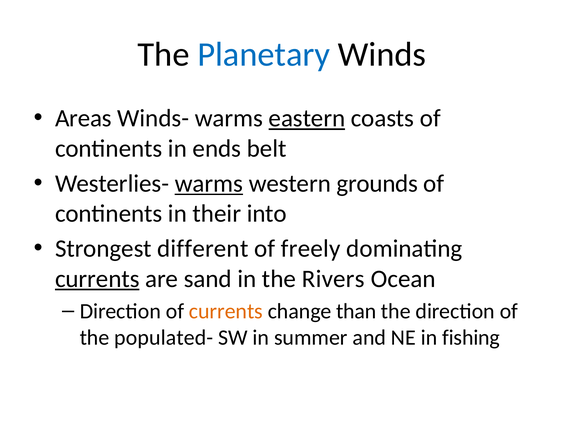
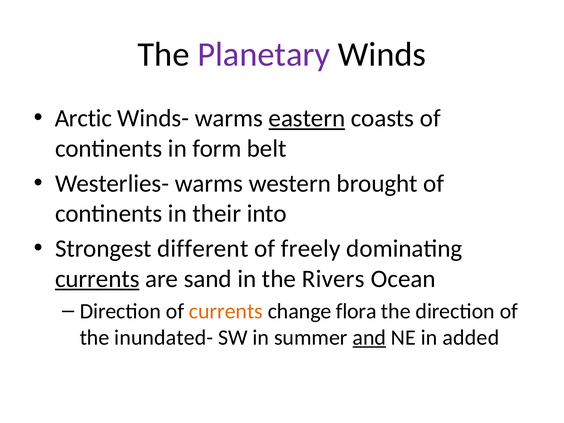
Planetary colour: blue -> purple (264, 55)
Areas: Areas -> Arctic (83, 118)
ends: ends -> form (217, 148)
warms underline: present -> none (209, 184)
grounds: grounds -> brought (377, 184)
than: than -> flora (356, 311)
populated-: populated- -> inundated- (164, 338)
and underline: none -> present (369, 338)
fishing: fishing -> added (471, 338)
